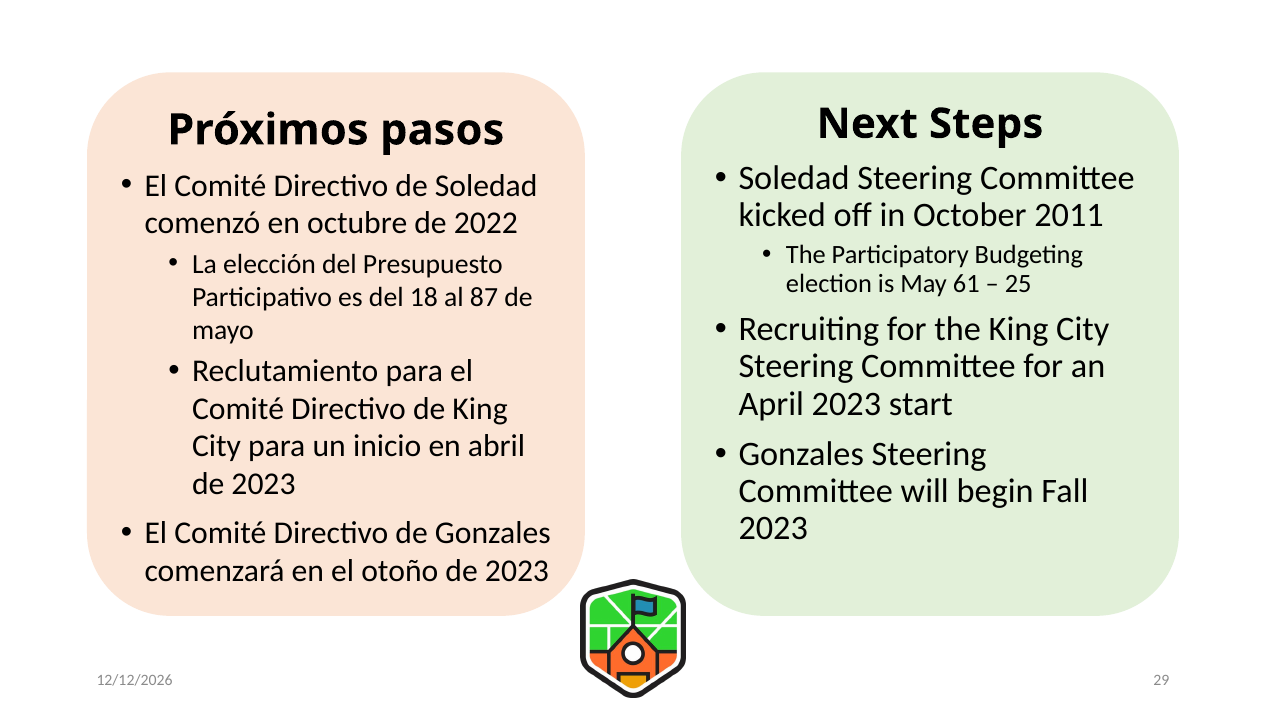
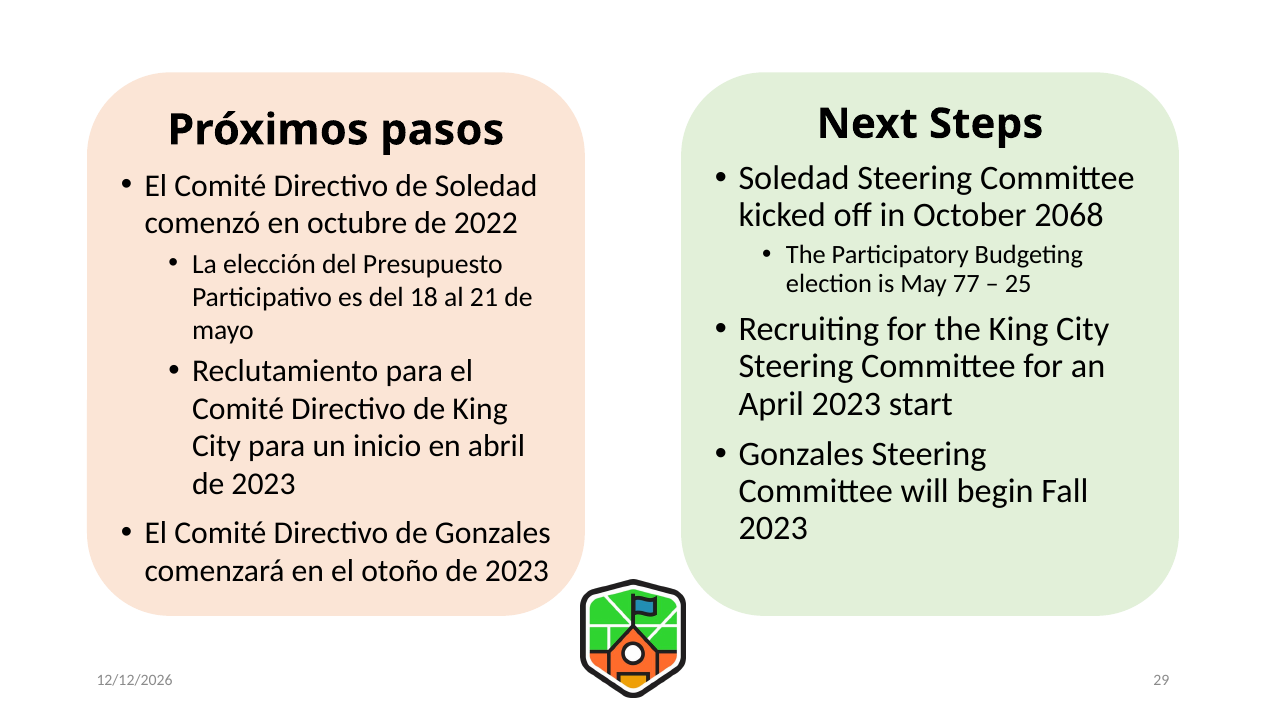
2011: 2011 -> 2068 (1069, 216)
61: 61 -> 77 (966, 284)
87: 87 -> 21 (484, 297)
